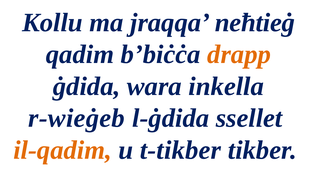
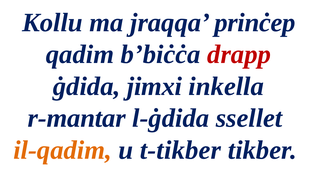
neħtieġ: neħtieġ -> prinċep (255, 23)
drapp colour: orange -> red (239, 55)
wara: wara -> jimxi (155, 87)
r-wieġeb: r-wieġeb -> r-mantar (77, 119)
